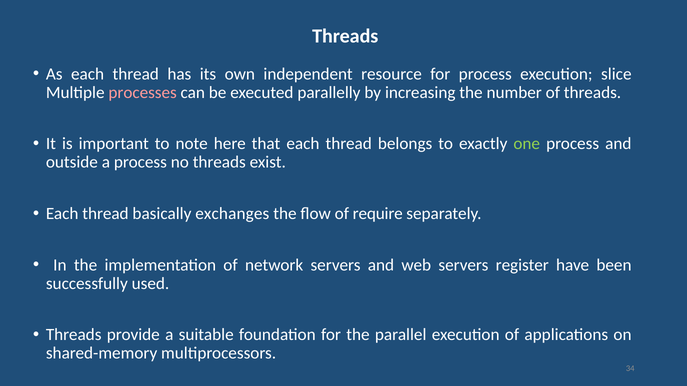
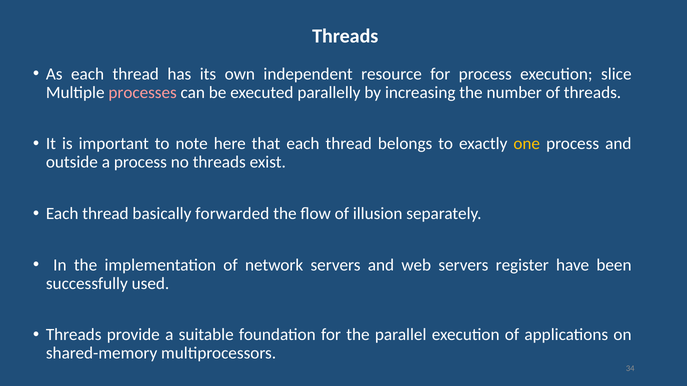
one colour: light green -> yellow (527, 144)
exchanges: exchanges -> forwarded (232, 214)
require: require -> illusion (378, 214)
